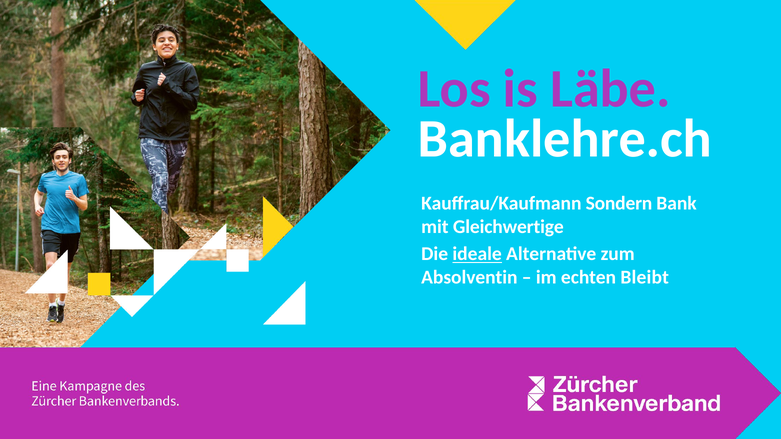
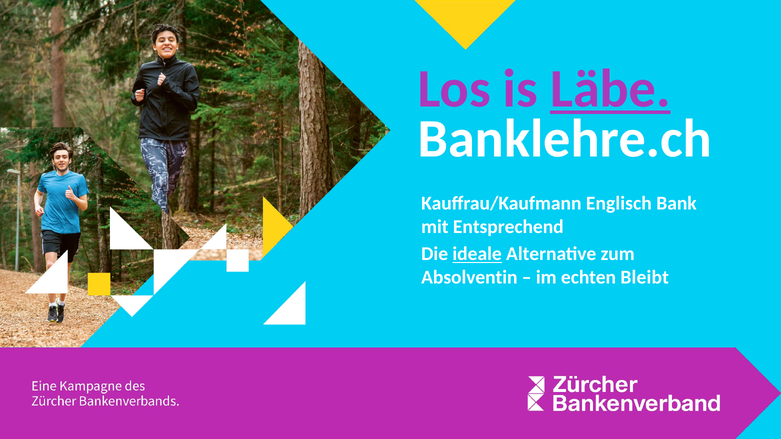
Läbe underline: none -> present (610, 89)
Sondern: Sondern -> Englisch (619, 203)
Gleichwertige: Gleichwertige -> Entsprechend (508, 227)
